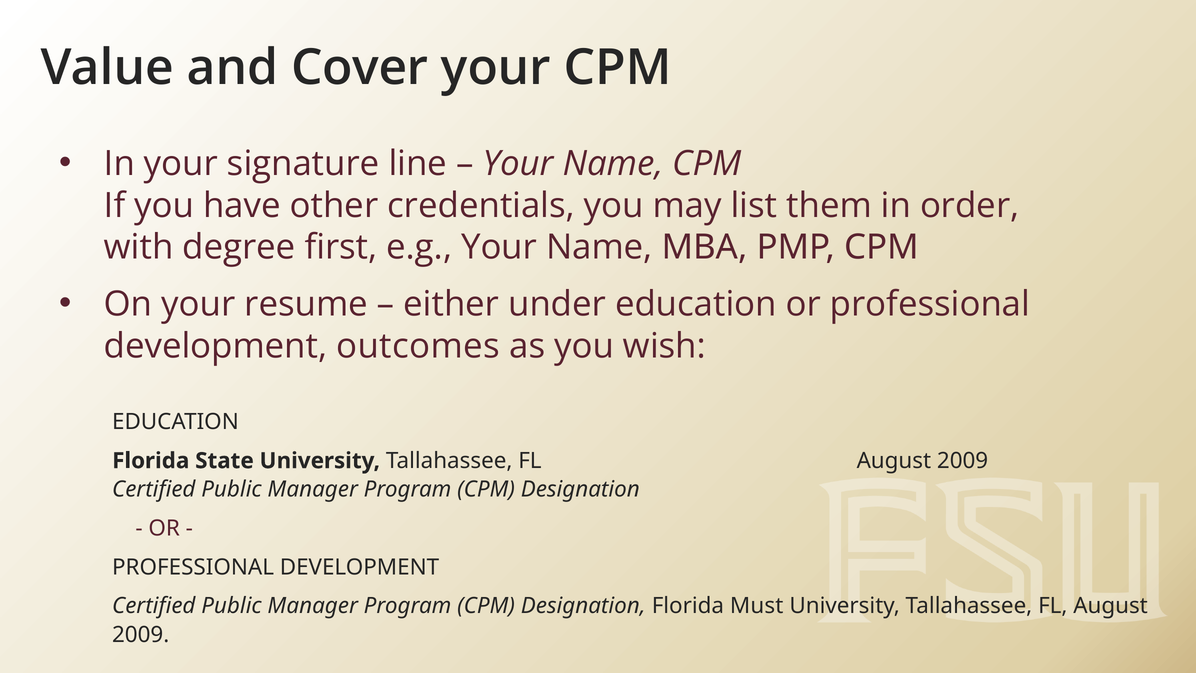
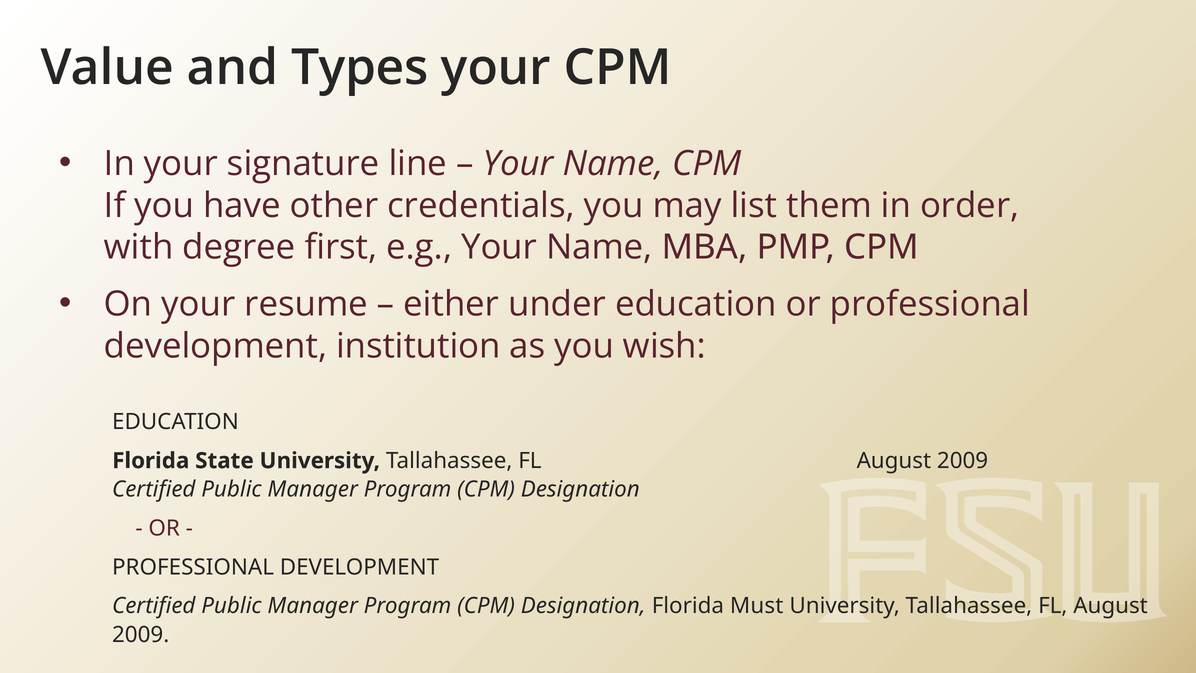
Cover: Cover -> Types (360, 68)
outcomes: outcomes -> institution (418, 346)
